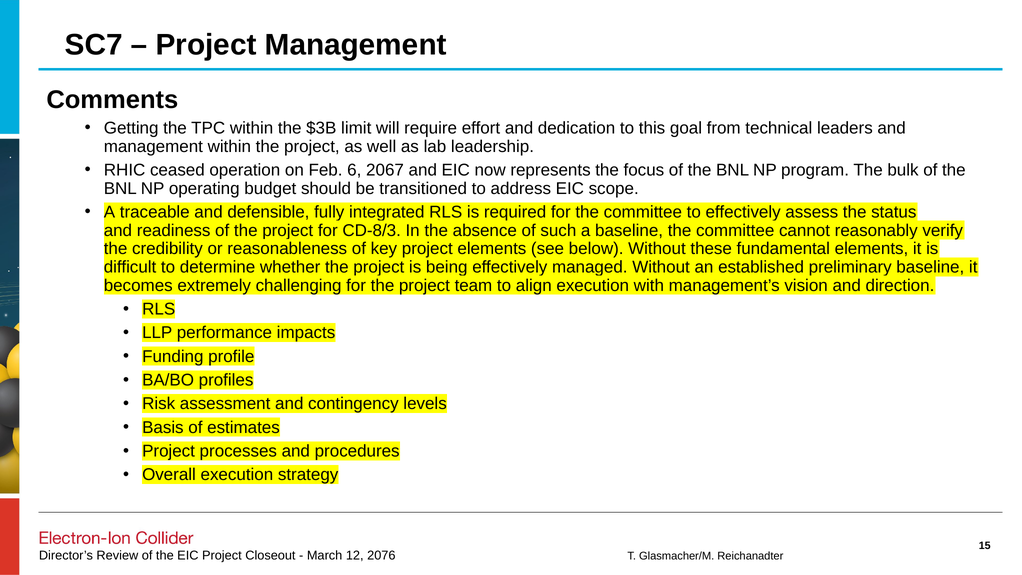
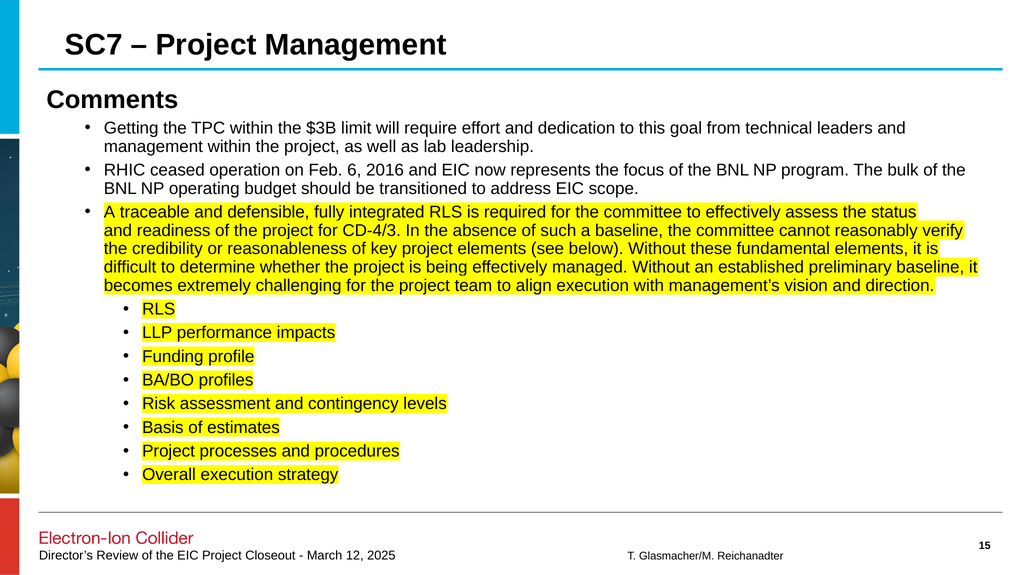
2067: 2067 -> 2016 (385, 170)
CD-8/3: CD-8/3 -> CD-4/3 (372, 230)
2076: 2076 -> 2025 (381, 555)
